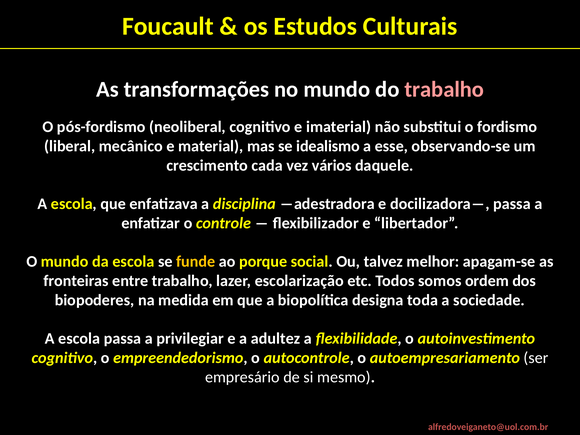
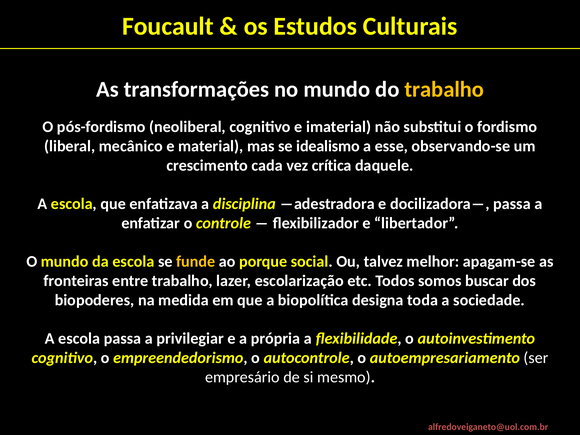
trabalho colour: pink -> yellow (444, 89)
vários: vários -> crítica (332, 165)
ordem: ordem -> buscar (487, 281)
adultez: adultez -> própria (276, 338)
